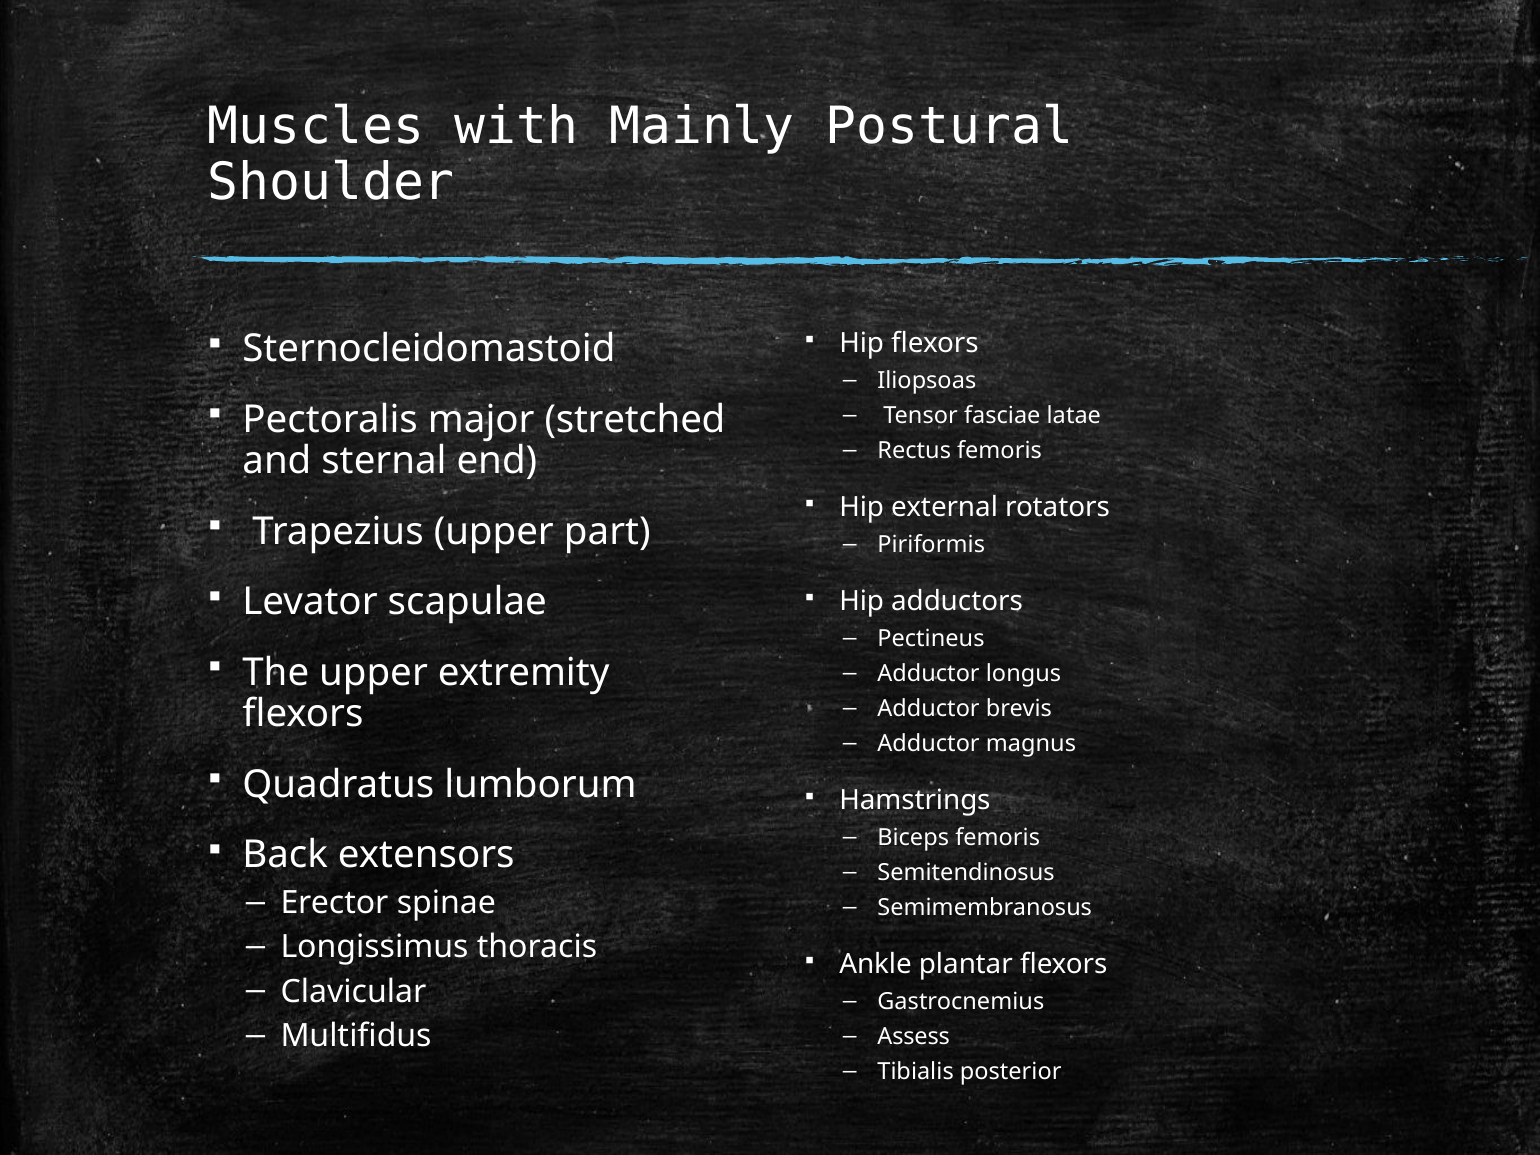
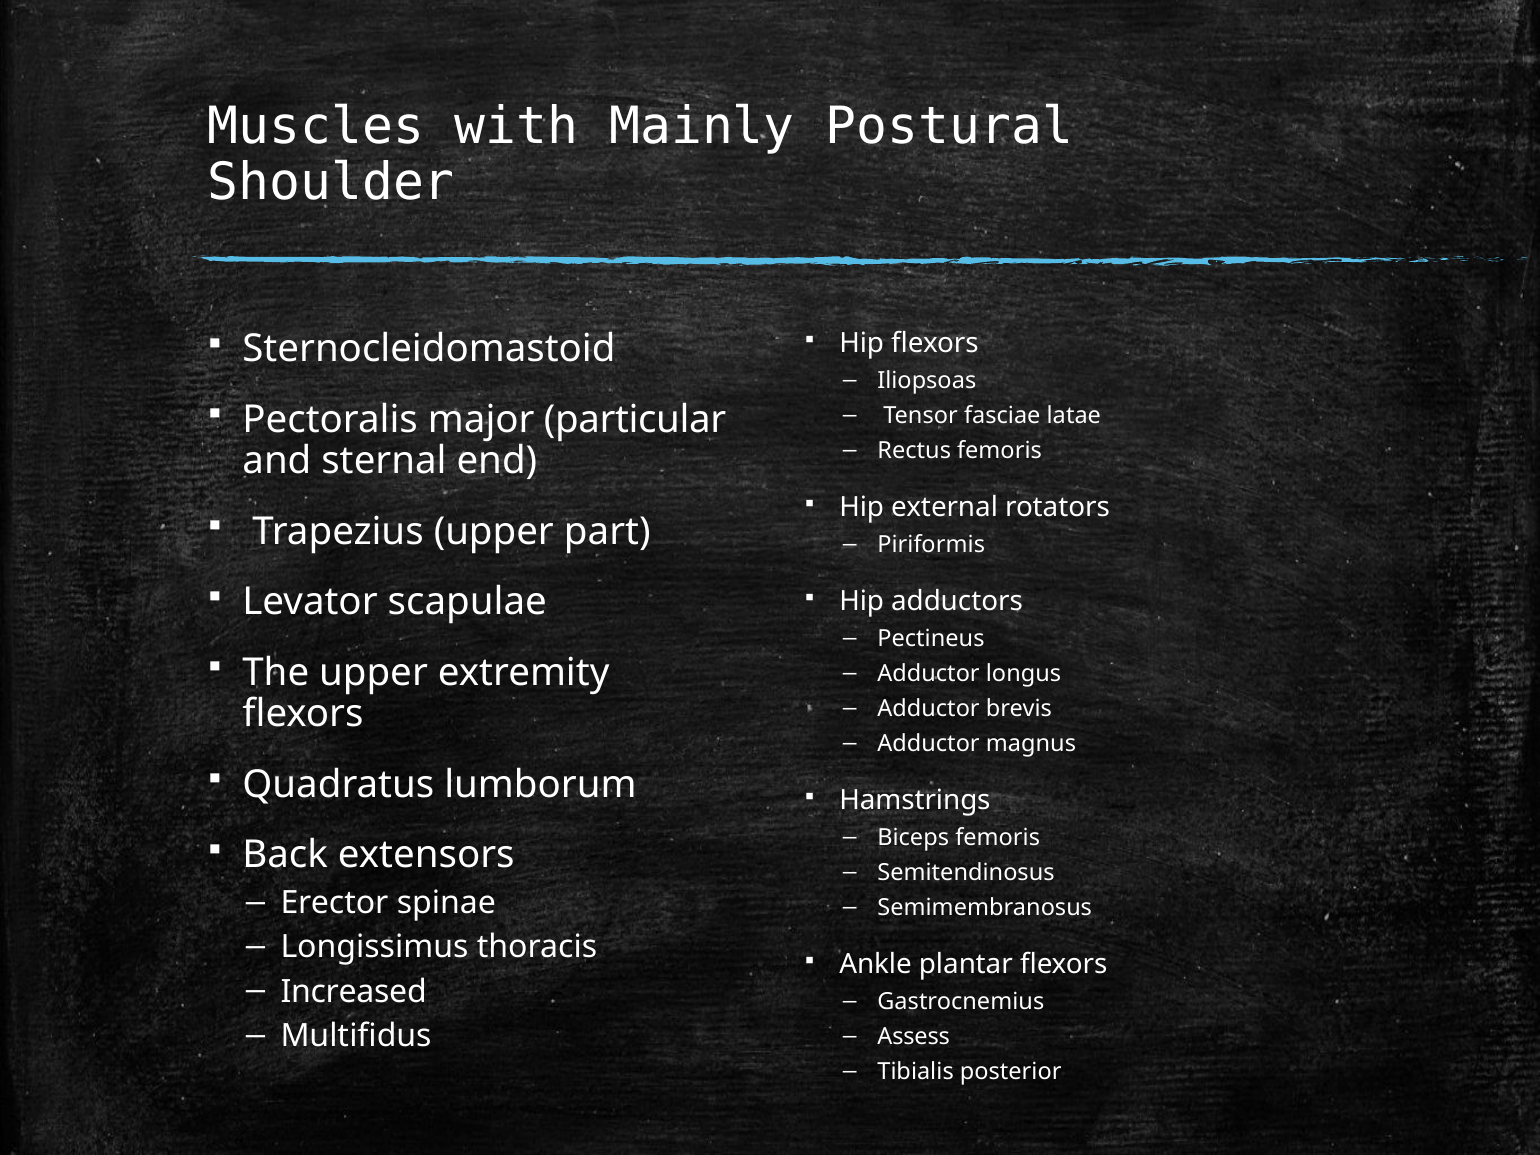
stretched: stretched -> particular (635, 420)
Clavicular: Clavicular -> Increased (354, 991)
